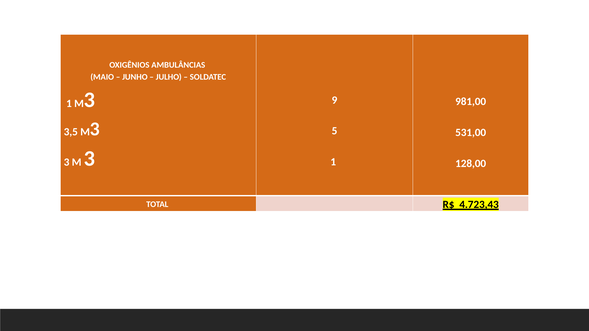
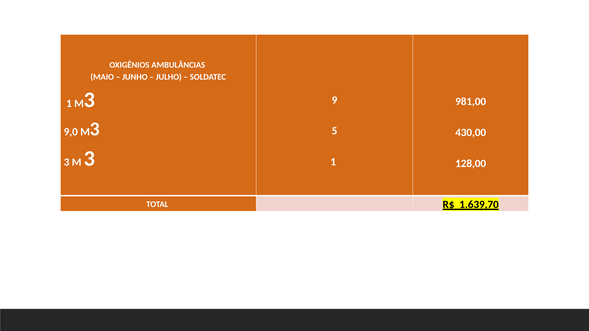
3,5: 3,5 -> 9,0 (71, 132)
531,00: 531,00 -> 430,00 (471, 133)
4.723,43: 4.723,43 -> 1.639,70 (479, 205)
